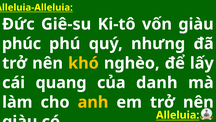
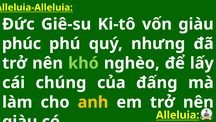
khó colour: yellow -> light green (83, 63)
quang: quang -> chúng (61, 82)
danh: danh -> đấng (157, 82)
